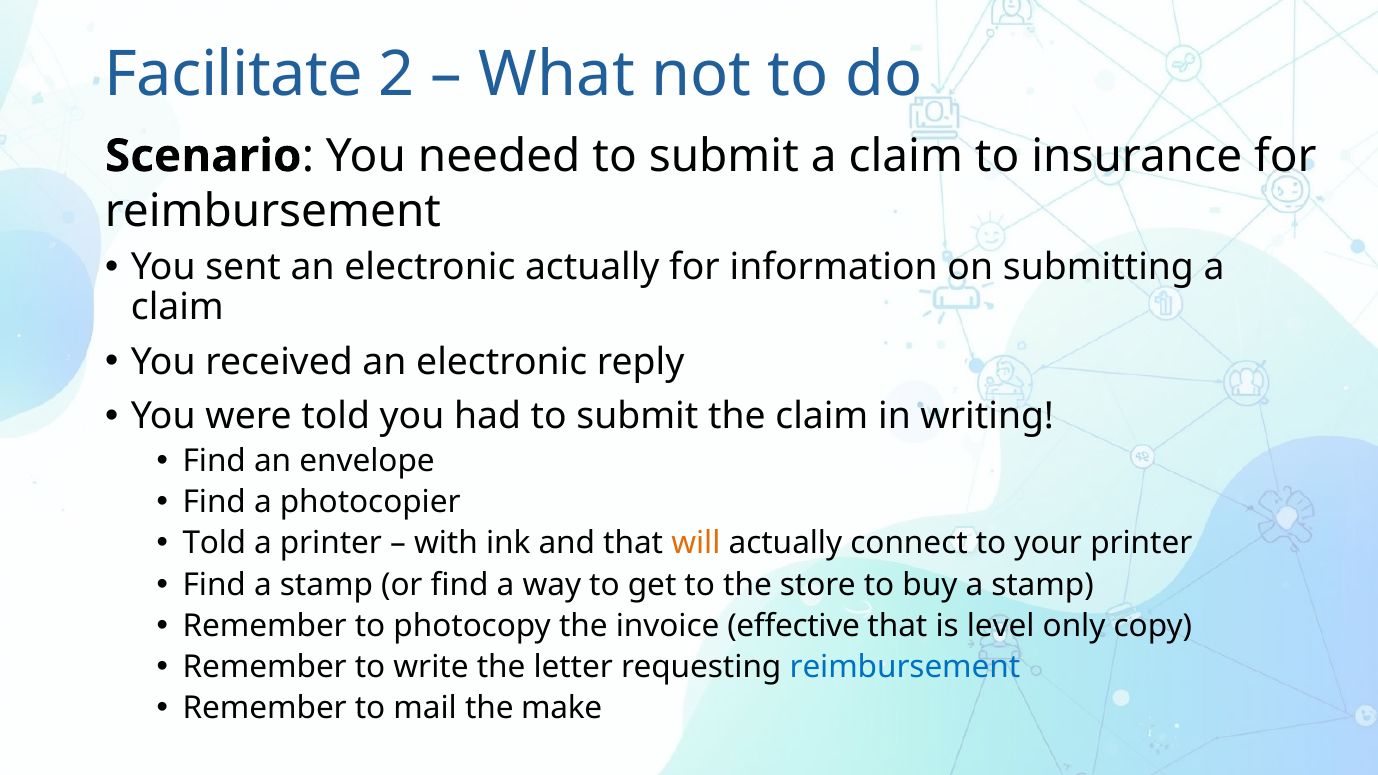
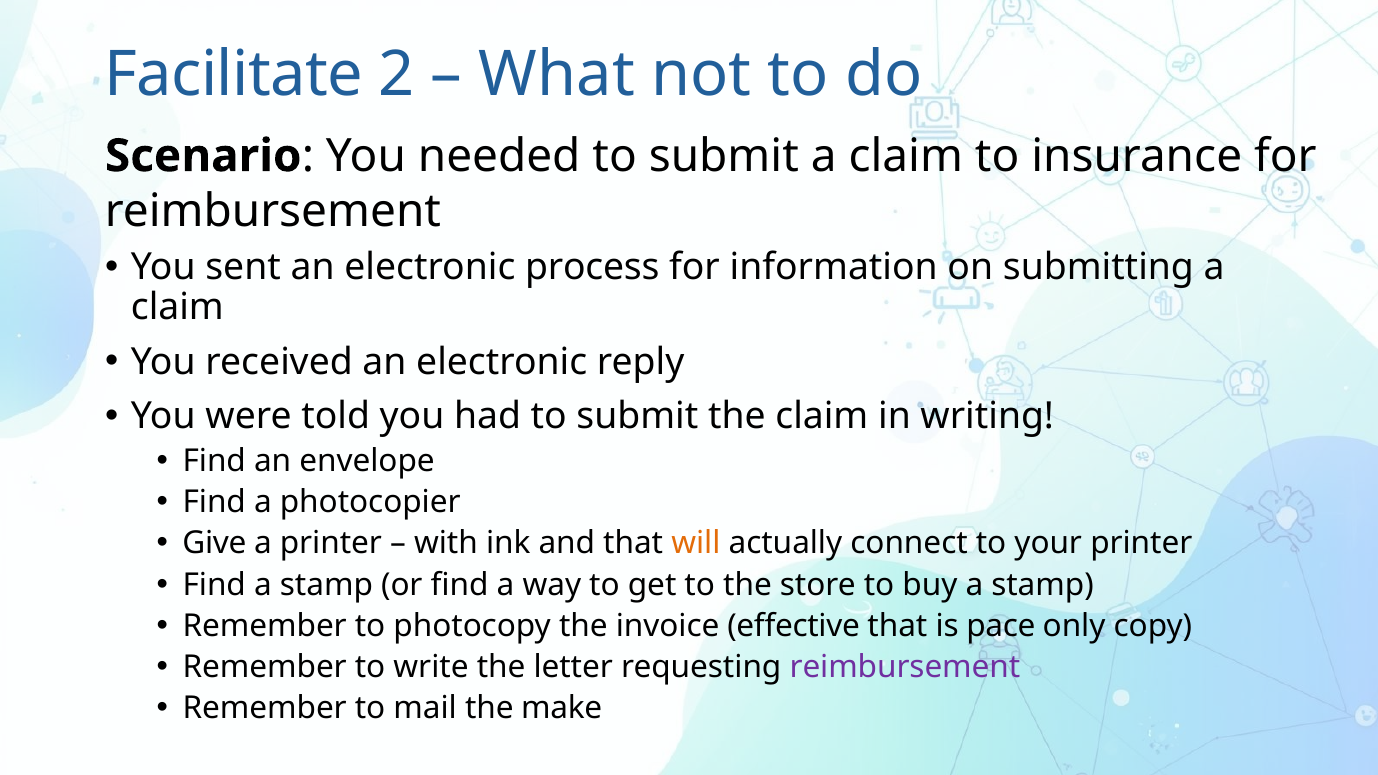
electronic actually: actually -> process (592, 267)
Told: Told -> Give (214, 544)
level: level -> pace (1001, 626)
reimbursement colour: blue -> purple (905, 667)
